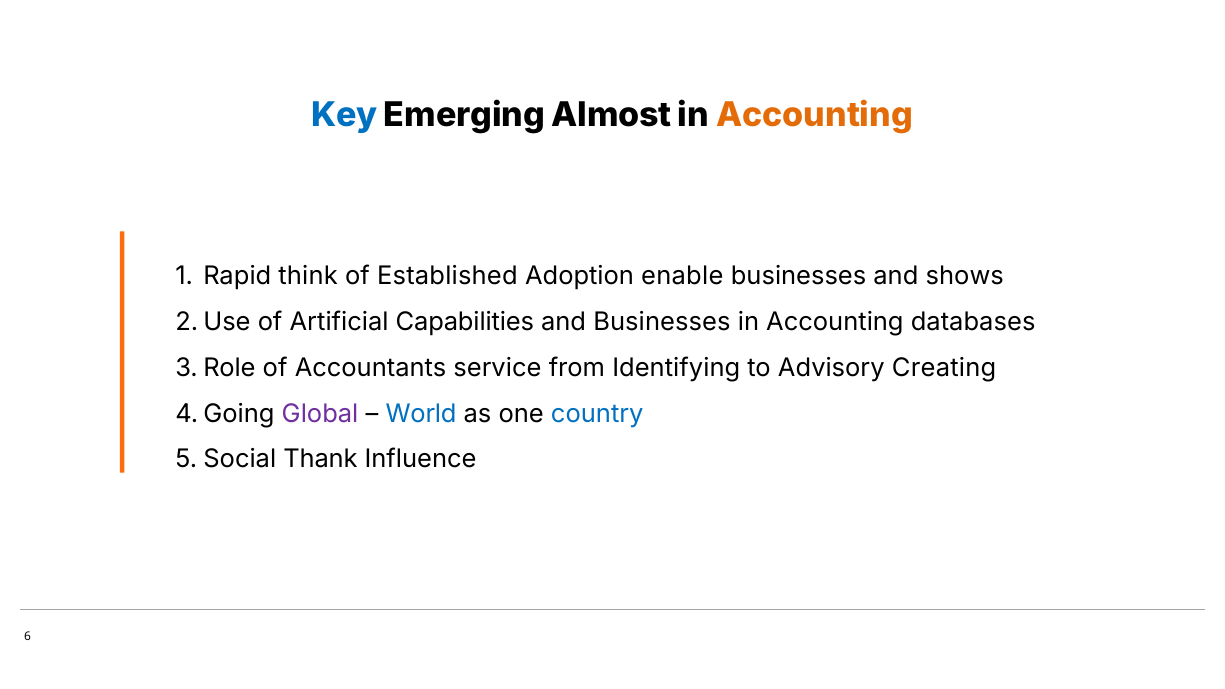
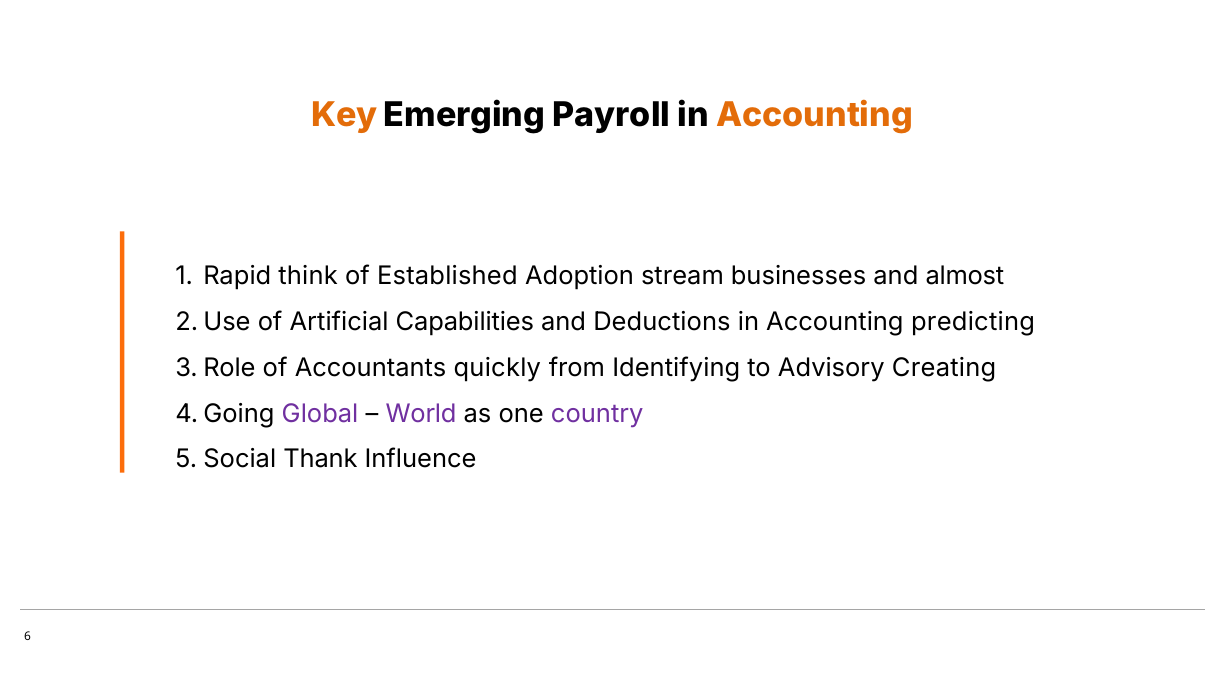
Key colour: blue -> orange (344, 115)
Almost: Almost -> Payroll (611, 115)
enable: enable -> stream (682, 276)
shows: shows -> almost (965, 276)
and Businesses: Businesses -> Deductions (662, 322)
databases: databases -> predicting (973, 322)
service: service -> quickly (497, 368)
World colour: blue -> purple (421, 414)
country colour: blue -> purple (597, 414)
